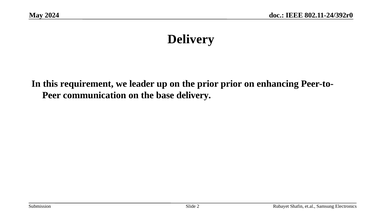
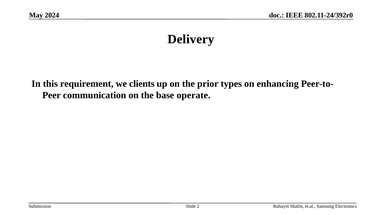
leader: leader -> clients (142, 84)
prior prior: prior -> types (231, 84)
base delivery: delivery -> operate (194, 95)
